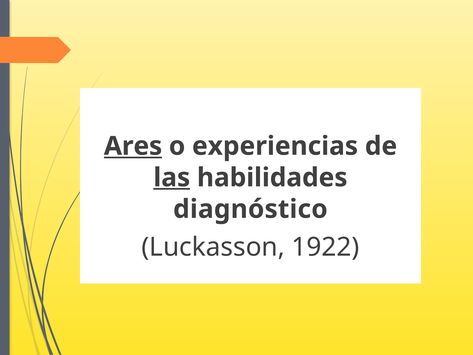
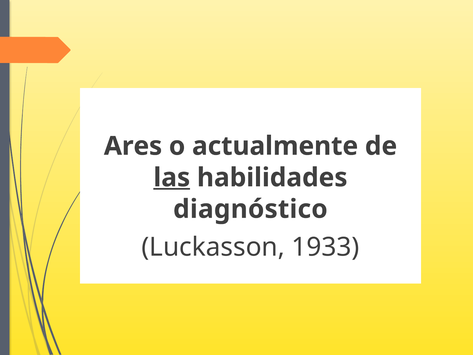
Ares underline: present -> none (133, 146)
experiencias: experiencias -> actualmente (275, 146)
1922: 1922 -> 1933 (326, 247)
